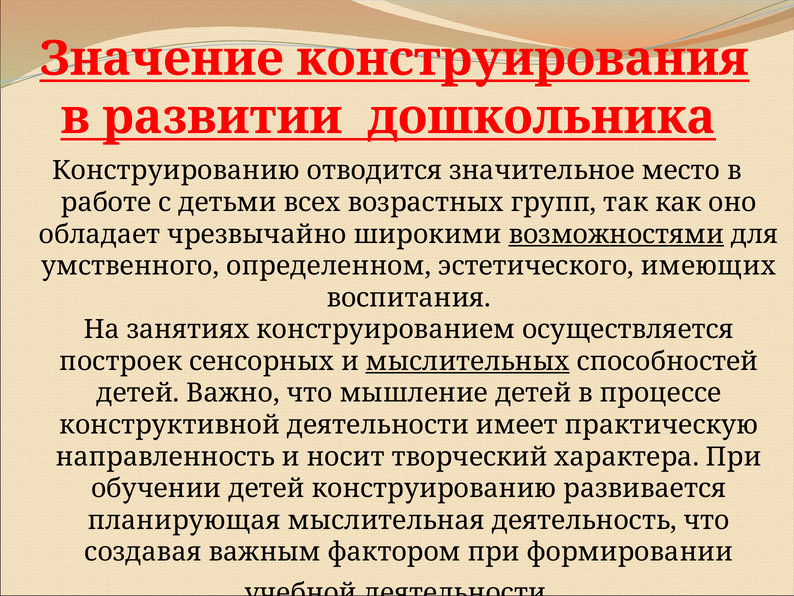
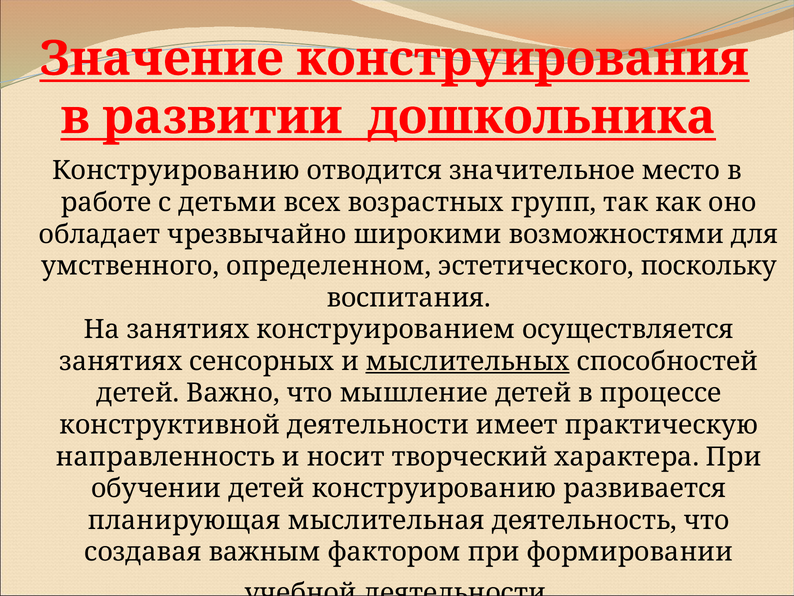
возможностями underline: present -> none (616, 234)
имеющих: имеющих -> поскольку (709, 266)
построек: построек -> занятиях (121, 361)
